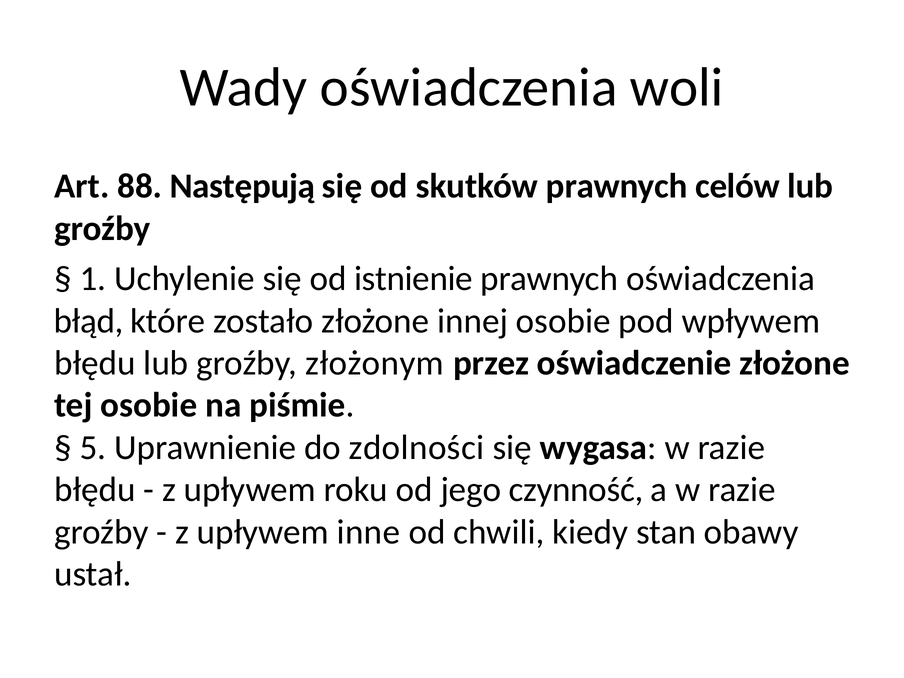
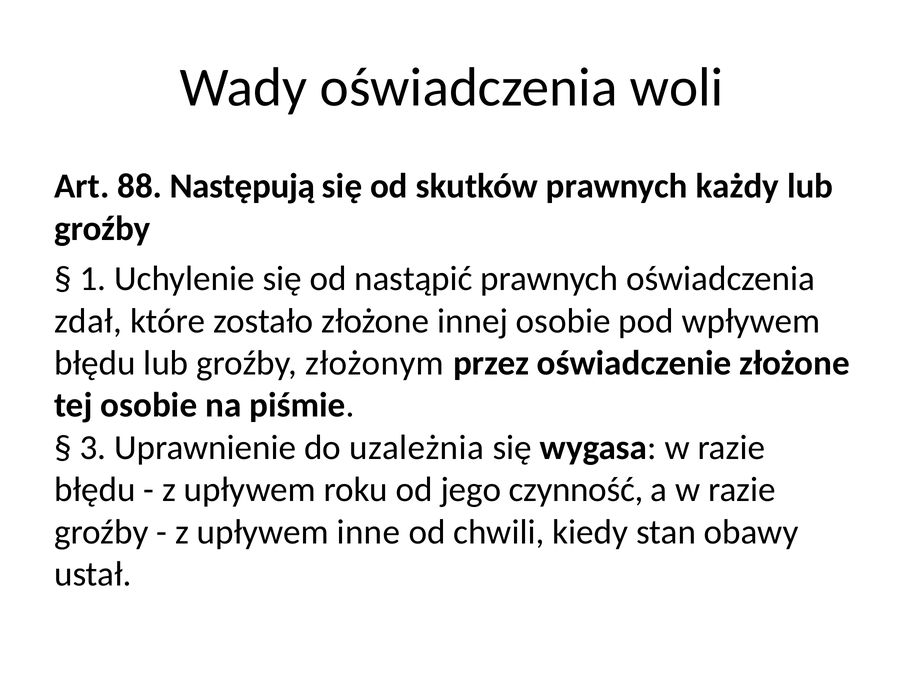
celów: celów -> każdy (737, 186)
istnienie: istnienie -> nastąpić (413, 279)
błąd: błąd -> zdał (88, 321)
5: 5 -> 3 (93, 448)
zdolności: zdolności -> uzależnia (417, 448)
